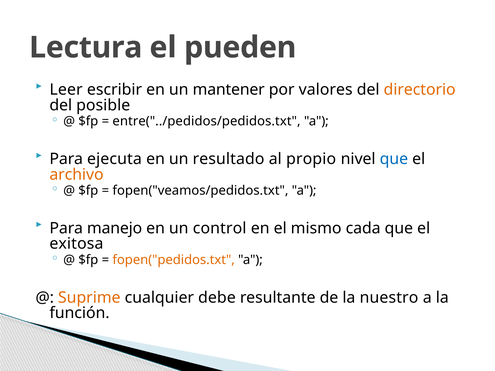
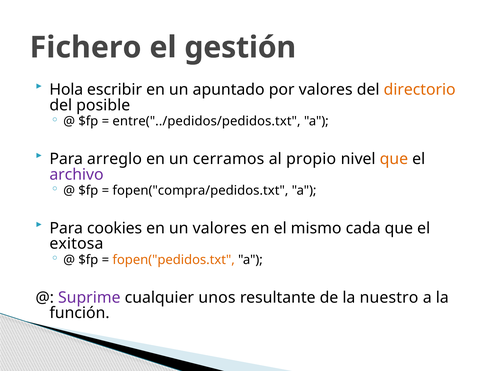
Lectura: Lectura -> Fichero (86, 48)
pueden: pueden -> gestión (240, 48)
Leer: Leer -> Hola (66, 90)
mantener: mantener -> apuntado (229, 90)
ejecuta: ejecuta -> arreglo (114, 159)
resultado: resultado -> cerramos (229, 159)
que colour: blue -> orange (394, 159)
archivo colour: orange -> purple (77, 175)
fopen("veamos/pedidos.txt: fopen("veamos/pedidos.txt -> fopen("compra/pedidos.txt (200, 191)
manejo: manejo -> cookies (115, 228)
un control: control -> valores (220, 228)
Suprime colour: orange -> purple (89, 298)
debe: debe -> unos (217, 298)
